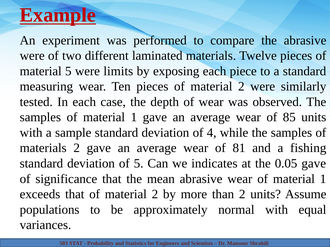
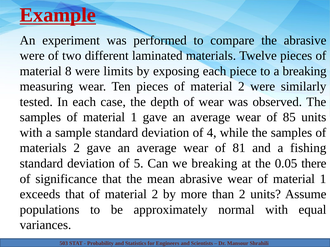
material 5: 5 -> 8 (68, 71)
a standard: standard -> breaking (305, 71)
we indicates: indicates -> breaking (214, 164)
0.05 gave: gave -> there (314, 164)
